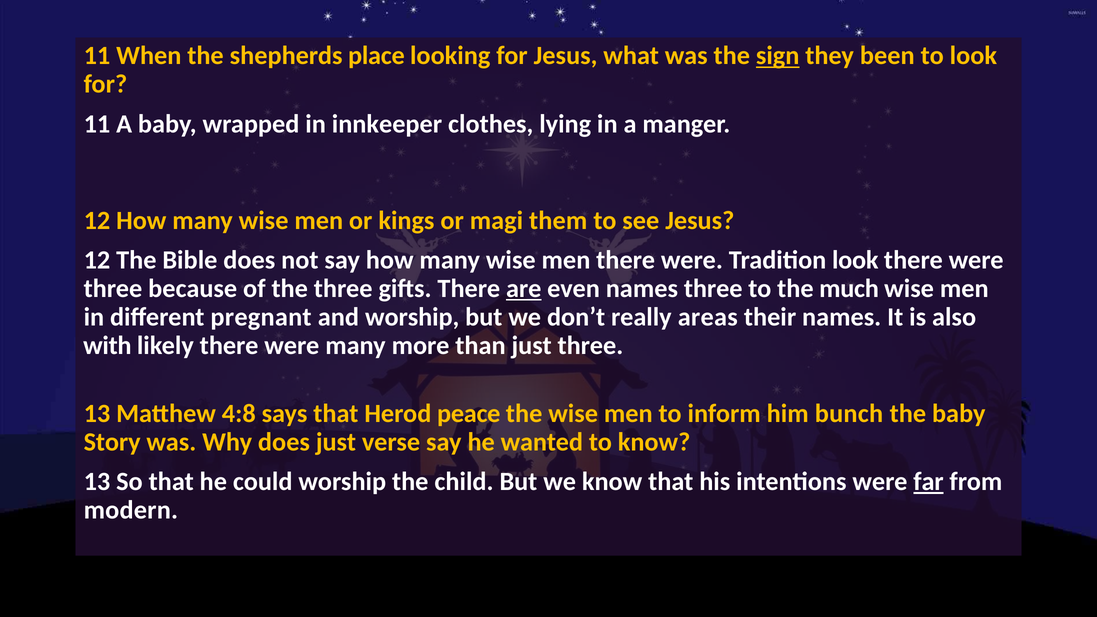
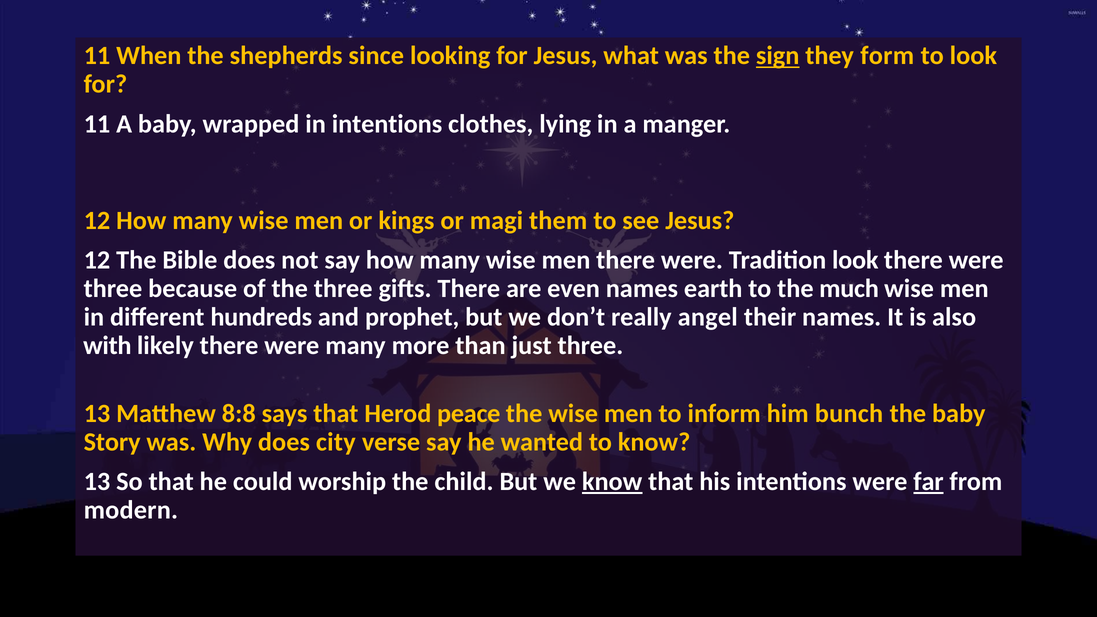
place: place -> since (376, 56)
been: been -> form (887, 56)
in innkeeper: innkeeper -> intentions (387, 124)
are underline: present -> none (524, 289)
names three: three -> earth (713, 289)
pregnant: pregnant -> hundreds (261, 317)
and worship: worship -> prophet (412, 317)
areas: areas -> angel (708, 317)
4:8: 4:8 -> 8:8 (239, 414)
does just: just -> city (336, 442)
know underline: none -> present (612, 482)
